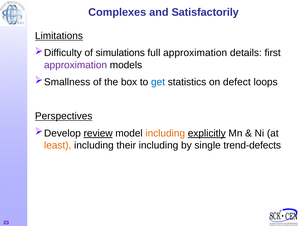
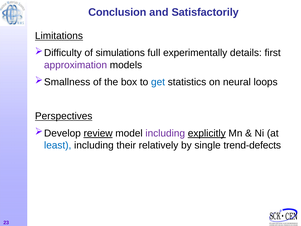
Complexes: Complexes -> Conclusion (117, 12)
full approximation: approximation -> experimentally (195, 53)
defect: defect -> neural (237, 82)
including colour: orange -> purple (165, 133)
least colour: orange -> blue (58, 145)
their including: including -> relatively (159, 145)
